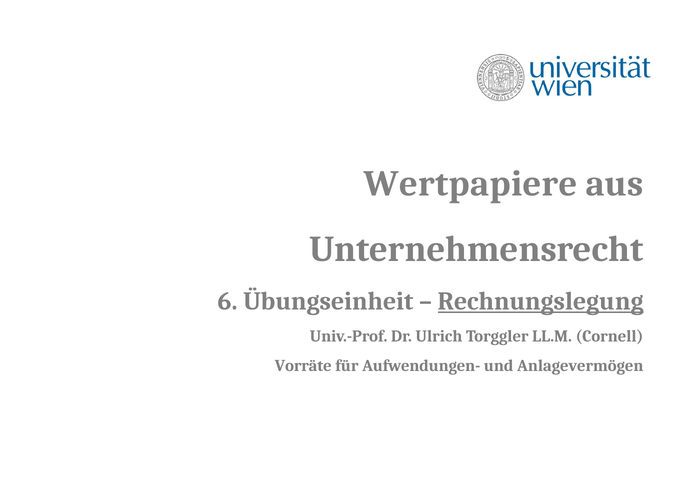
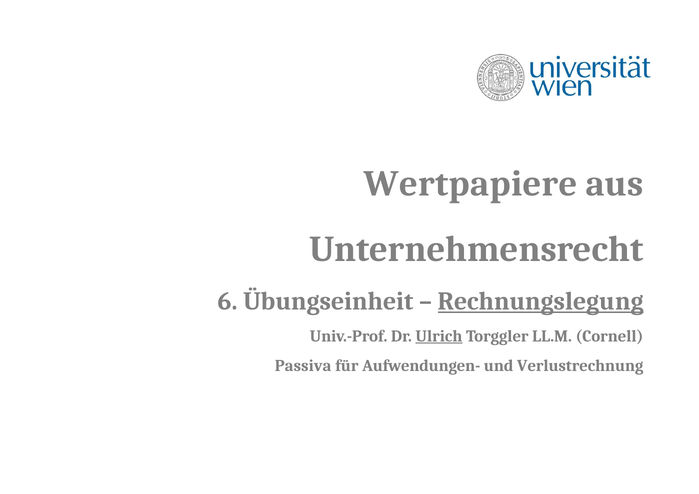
Ulrich underline: none -> present (439, 336)
Vorräte: Vorräte -> Passiva (303, 366)
Anlagevermögen: Anlagevermögen -> Verlustrechnung (580, 366)
